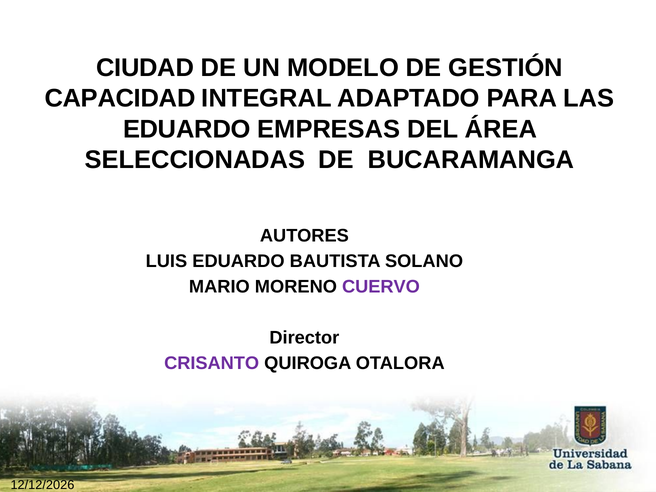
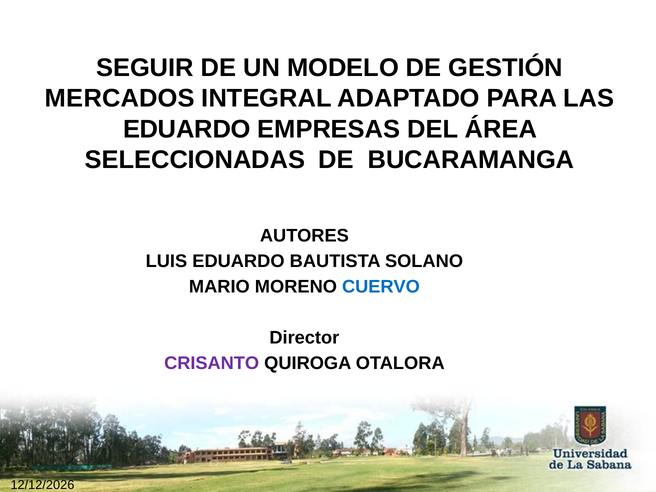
CIUDAD: CIUDAD -> SEGUIR (145, 68)
CAPACIDAD: CAPACIDAD -> MERCADOS (120, 98)
CUERVO colour: purple -> blue (381, 287)
